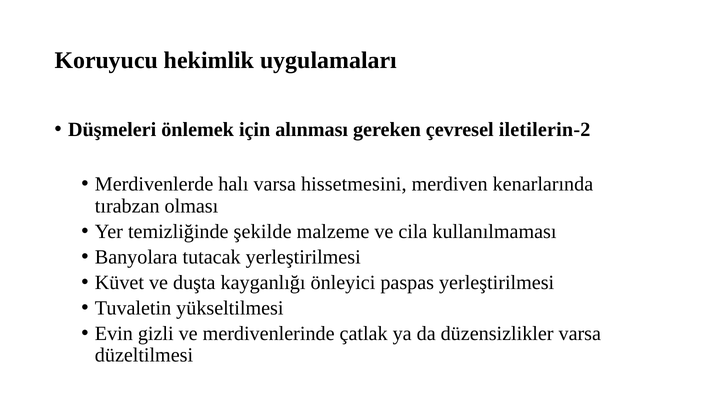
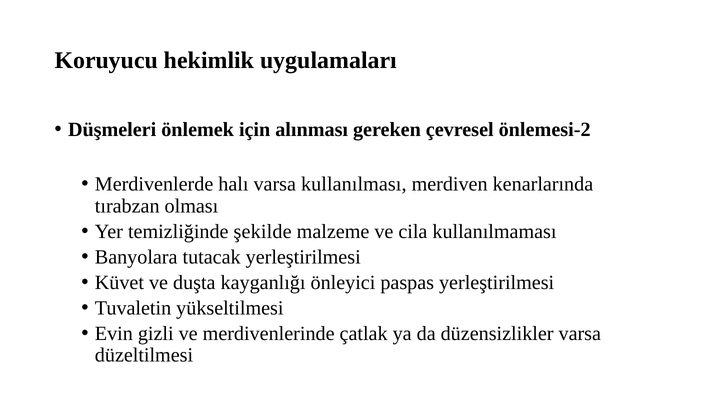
iletilerin-2: iletilerin-2 -> önlemesi-2 (545, 129)
hissetmesini: hissetmesini -> kullanılması (354, 184)
